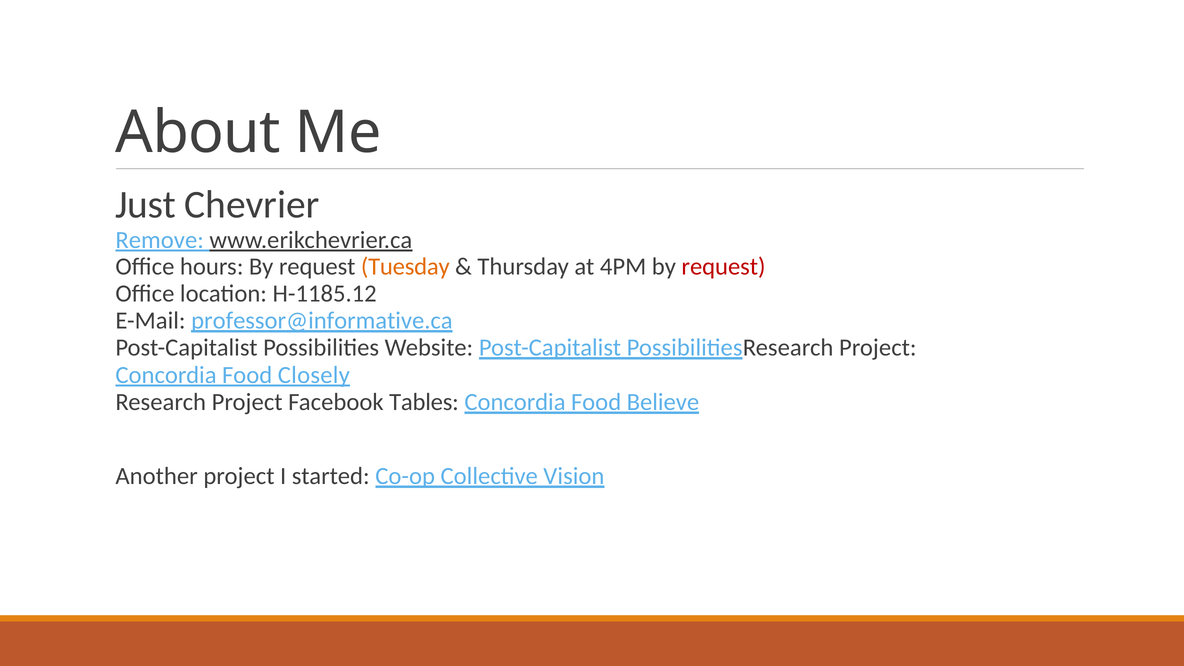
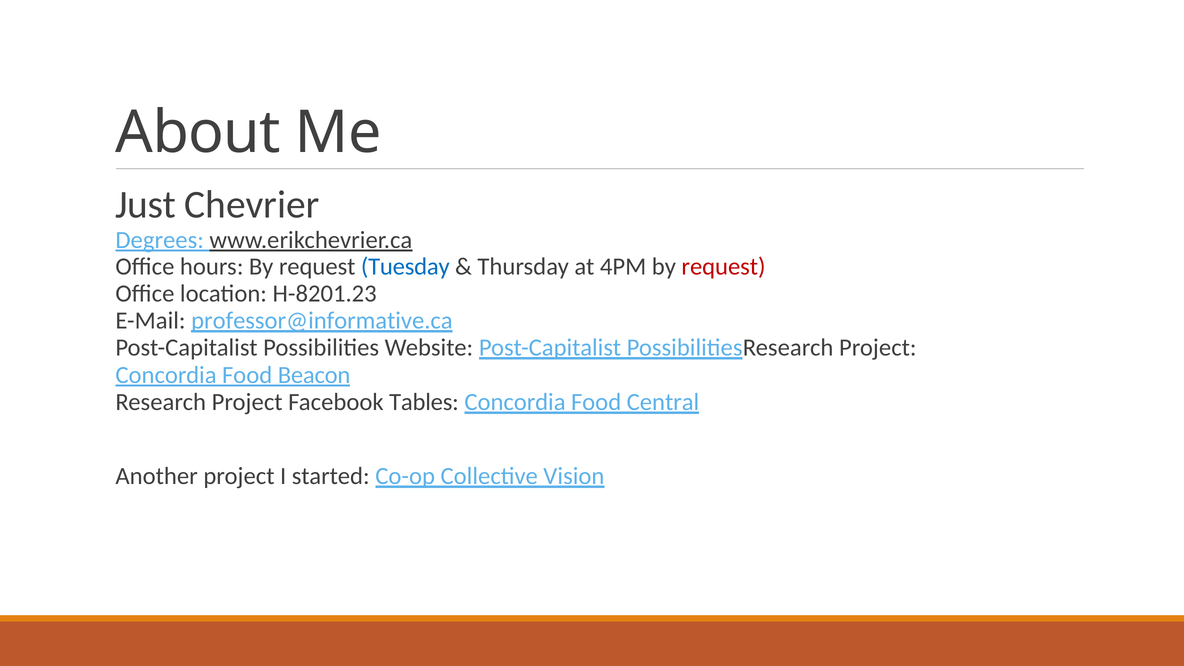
Remove: Remove -> Degrees (160, 240)
Tuesday colour: orange -> blue (405, 267)
H-1185.12: H-1185.12 -> H-8201.23 (325, 293)
Closely: Closely -> Beacon (314, 375)
Believe: Believe -> Central (663, 402)
